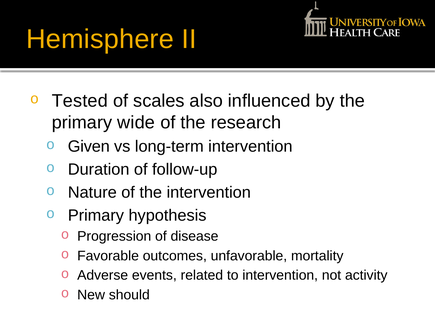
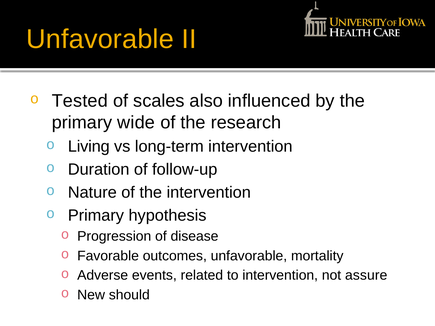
Hemisphere: Hemisphere -> Unfavorable (100, 39)
Given: Given -> Living (89, 147)
activity: activity -> assure (366, 276)
